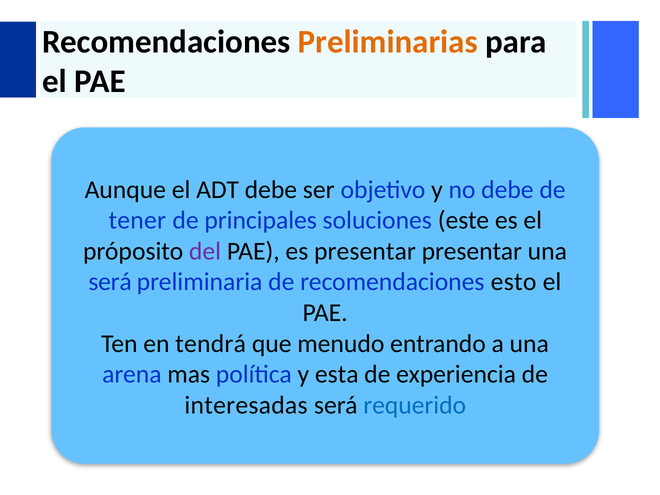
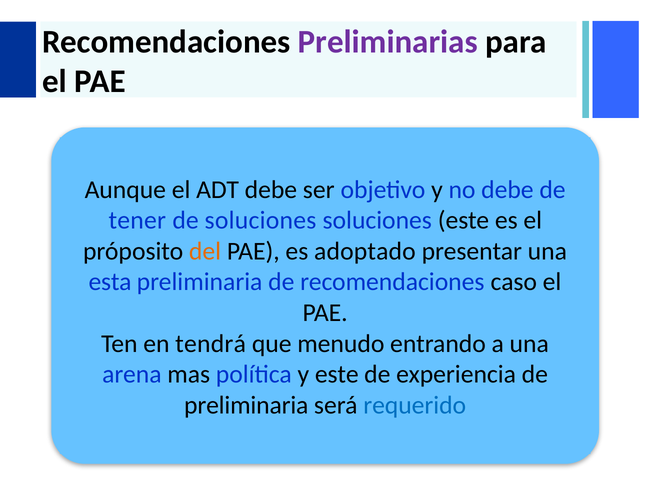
Preliminarias colour: orange -> purple (388, 42)
de principales: principales -> soluciones (260, 220)
del colour: purple -> orange (205, 251)
es presentar: presentar -> adoptado (365, 251)
será: será -> esta (110, 282)
esto: esto -> caso (514, 282)
y esta: esta -> este (337, 374)
interesadas: interesadas -> preliminaria (246, 405)
